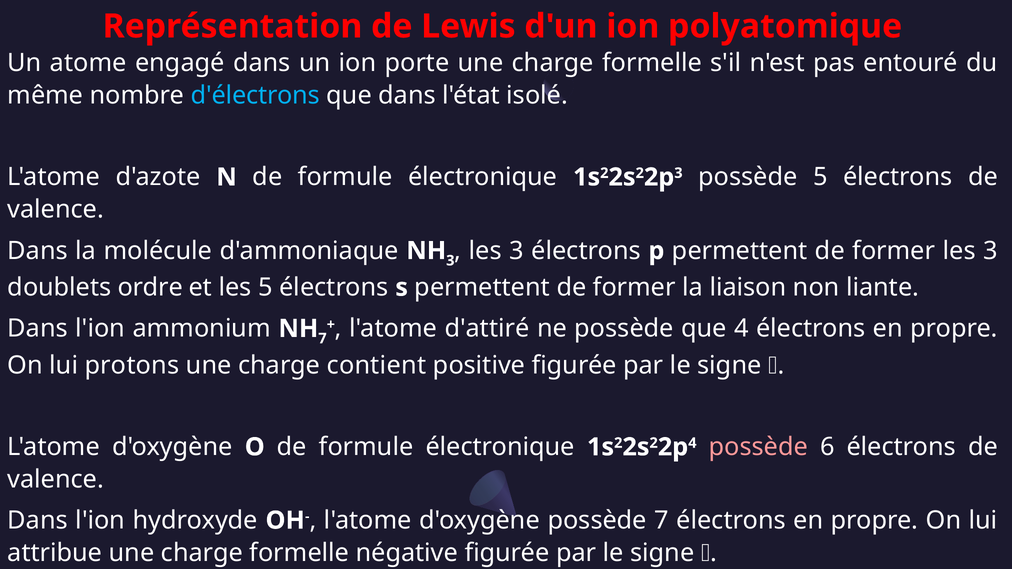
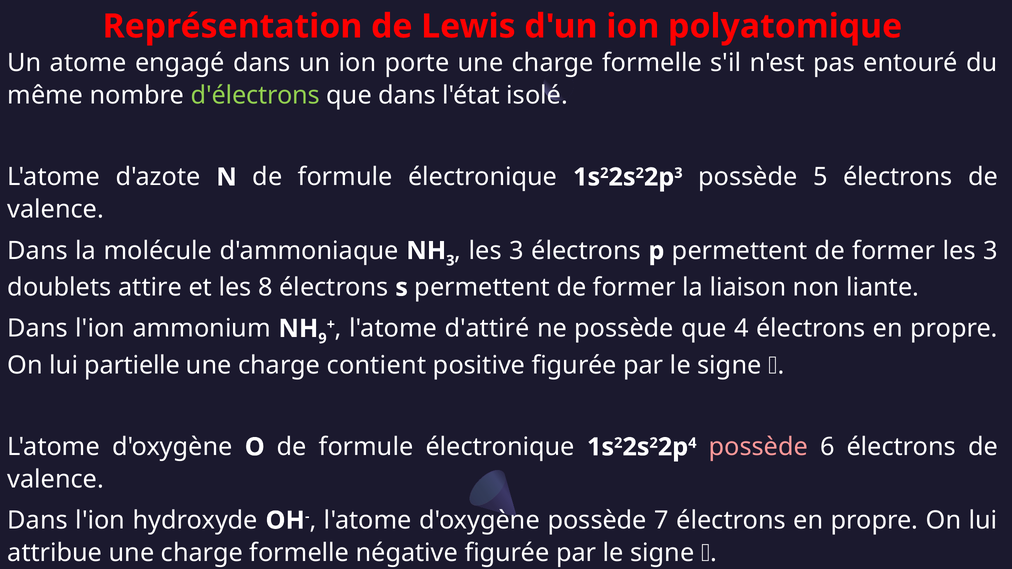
d'électrons colour: light blue -> light green (255, 95)
ordre: ordre -> attire (150, 288)
les 5: 5 -> 8 (265, 288)
7: 7 -> 9 (322, 339)
protons: protons -> partielle (132, 365)
